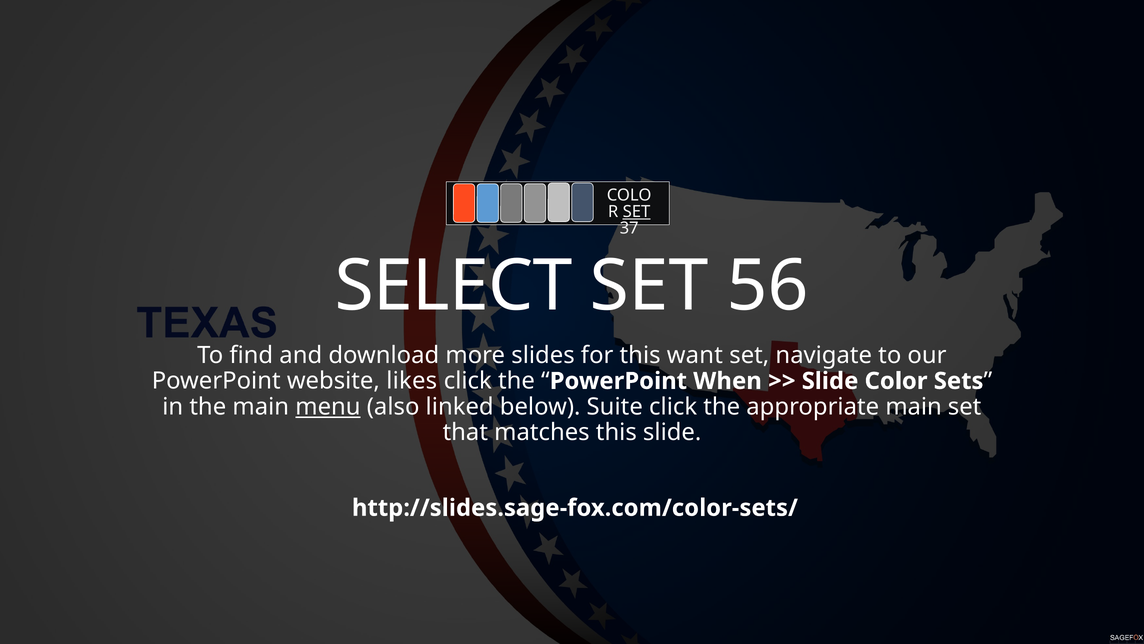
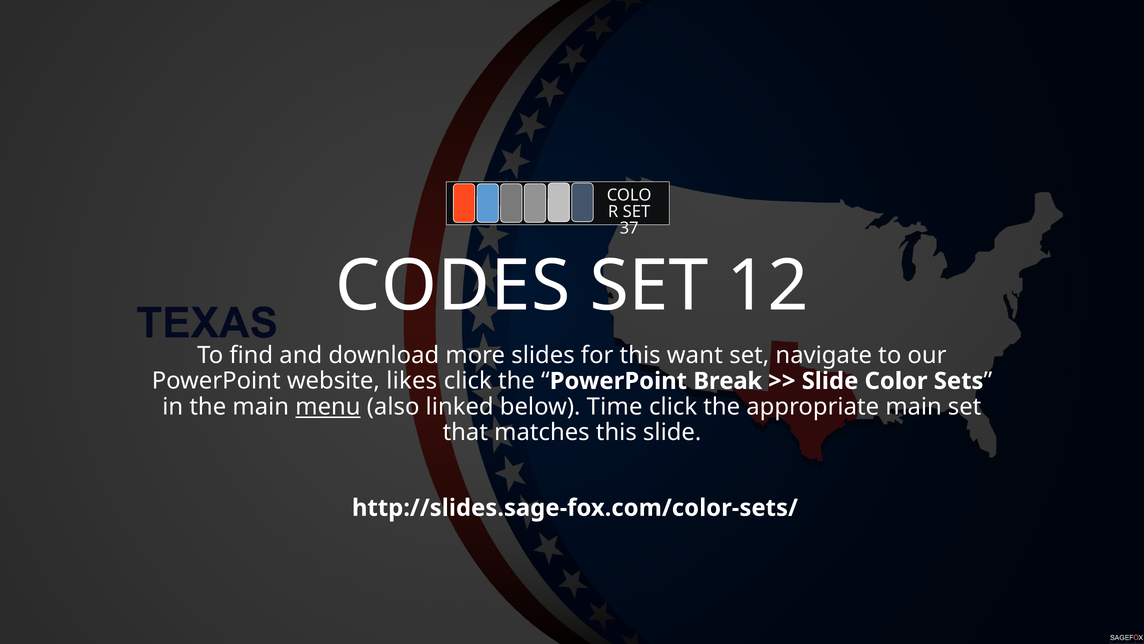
SET underline: present -> none (637, 212)
SELECT: SELECT -> CODES (453, 286)
56: 56 -> 12 (768, 286)
When: When -> Break (728, 381)
Suite: Suite -> Time (615, 406)
